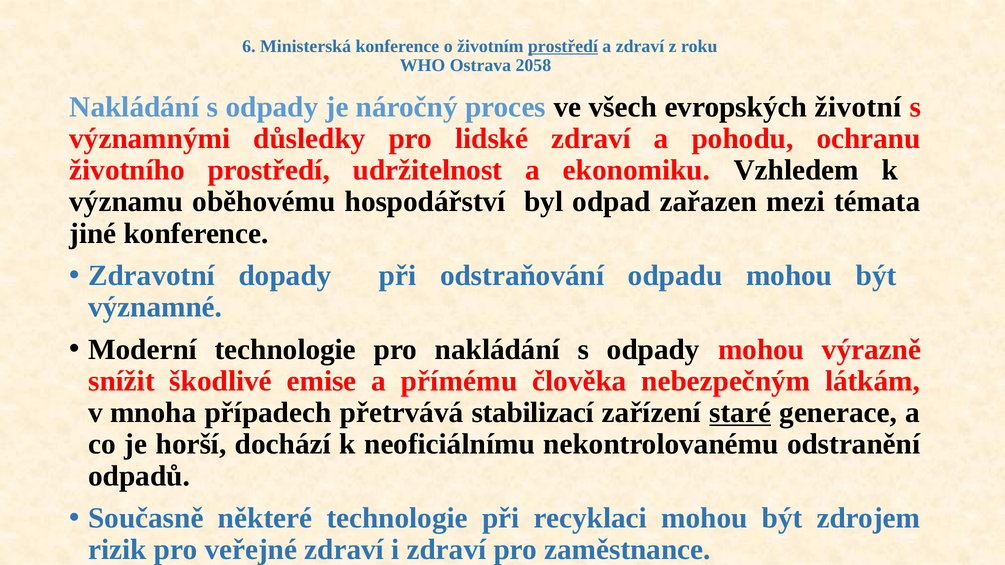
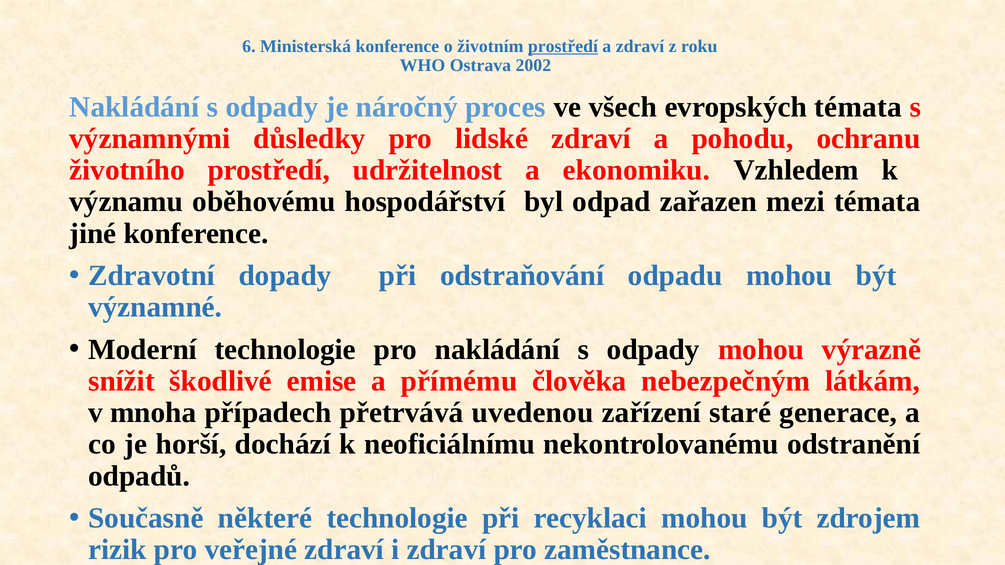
2058: 2058 -> 2002 (533, 65)
evropských životní: životní -> témata (858, 107)
stabilizací: stabilizací -> uvedenou (533, 413)
staré underline: present -> none (740, 413)
